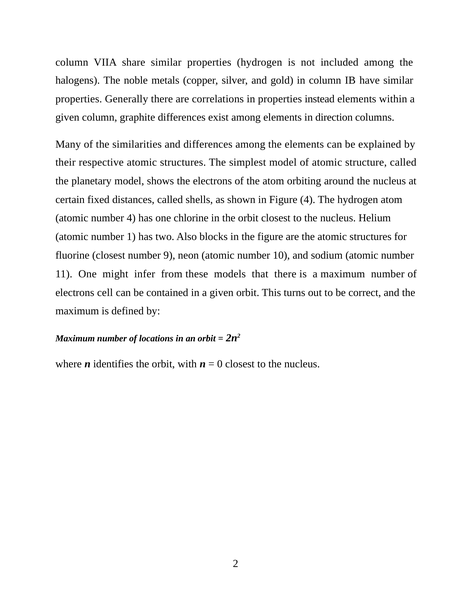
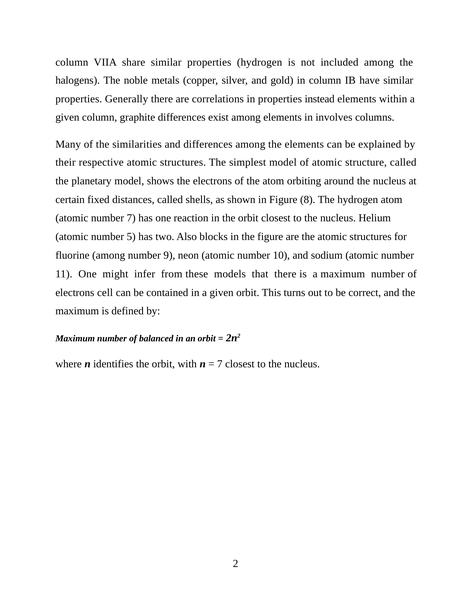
direction: direction -> involves (334, 117)
Figure 4: 4 -> 8 (308, 200)
number 4: 4 -> 7 (131, 218)
chlorine: chlorine -> reaction (191, 218)
1: 1 -> 5 (131, 237)
fluorine closest: closest -> among (109, 255)
locations: locations -> balanced (156, 339)
0: 0 -> 7 (220, 364)
